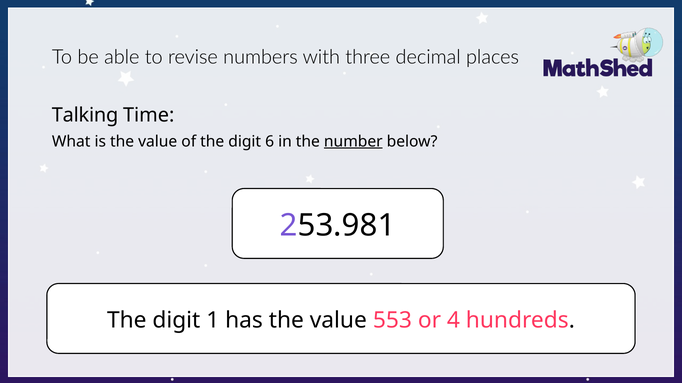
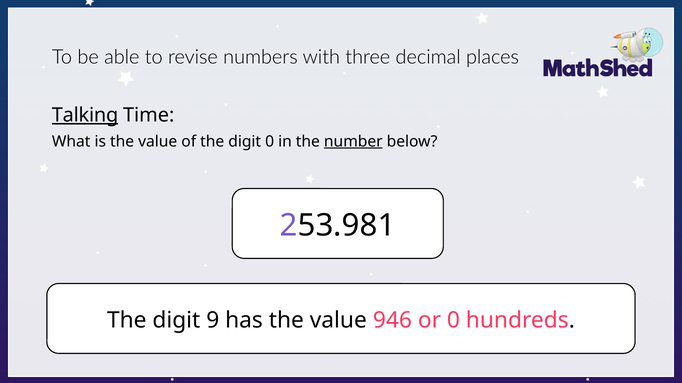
Talking underline: none -> present (85, 115)
digit 6: 6 -> 0 (270, 142)
1: 1 -> 9 (213, 321)
553: 553 -> 946 (392, 321)
or 4: 4 -> 0 (453, 321)
